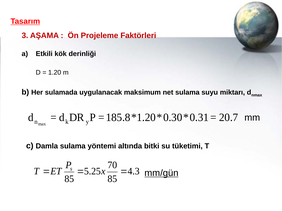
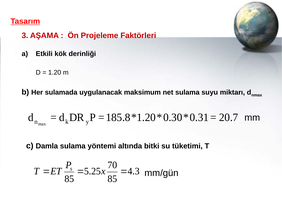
mm/gün underline: present -> none (162, 173)
